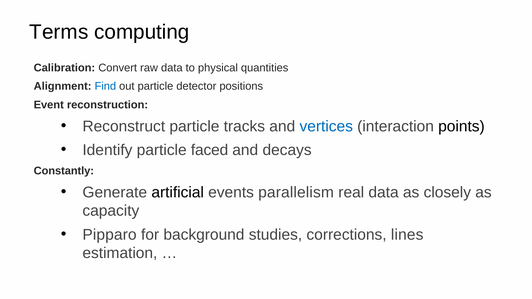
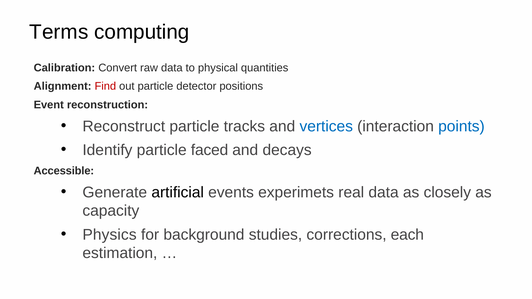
Find colour: blue -> red (105, 86)
points colour: black -> blue (461, 126)
Constantly: Constantly -> Accessible (64, 171)
parallelism: parallelism -> experimets (296, 192)
Pipparo: Pipparo -> Physics (110, 235)
lines: lines -> each (407, 235)
